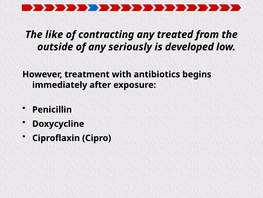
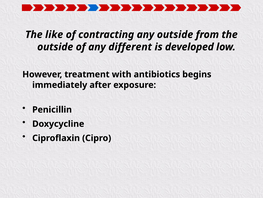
any treated: treated -> outside (175, 34)
seriously: seriously -> different (130, 47)
